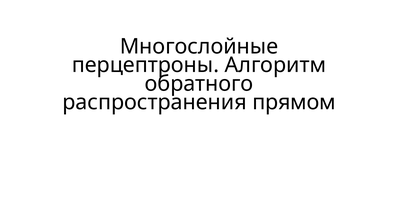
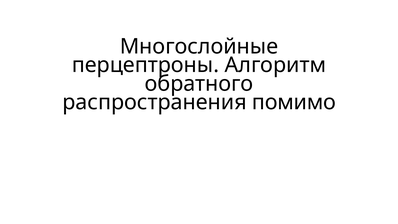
прямом: прямом -> помимо (294, 102)
